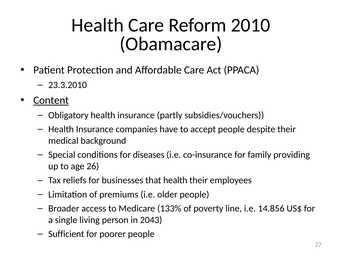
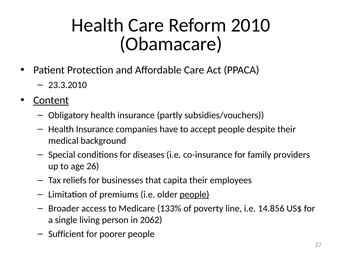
providing: providing -> providers (292, 155)
that health: health -> capita (175, 180)
people underline: none -> present (194, 194)
2043: 2043 -> 2062 (151, 220)
